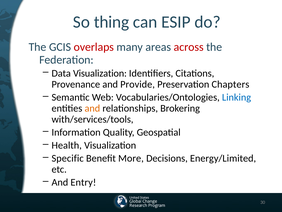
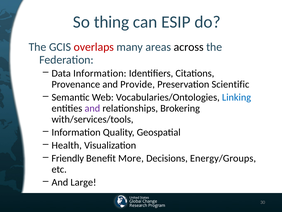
across colour: red -> black (189, 47)
Data Visualization: Visualization -> Information (100, 73)
Chapters: Chapters -> Scientific (230, 84)
and colour: orange -> purple (92, 108)
Specific: Specific -> Friendly (68, 158)
Energy/Limited: Energy/Limited -> Energy/Groups (223, 158)
Entry: Entry -> Large (83, 182)
